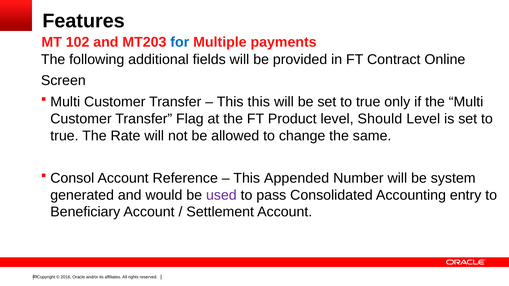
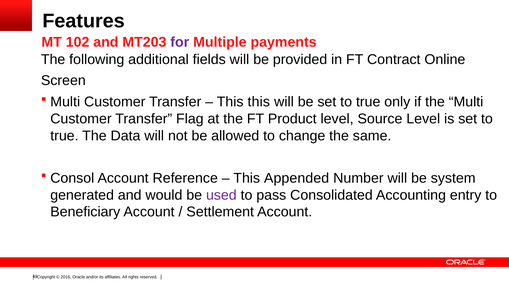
for colour: blue -> purple (180, 42)
Should: Should -> Source (380, 119)
Rate: Rate -> Data (125, 136)
